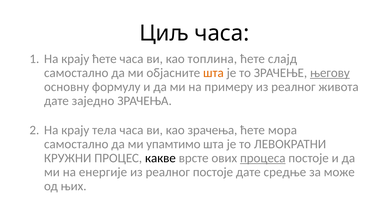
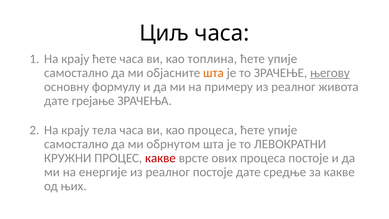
слајд: слајд -> упије (283, 59)
заједно: заједно -> грејање (93, 101)
као зрачења: зрачења -> процеса (212, 130)
мора: мора -> упије (283, 130)
упамтимо: упамтимо -> обрнутом (173, 144)
какве colour: black -> red (160, 158)
процеса underline: present -> none (263, 158)
за може: може -> какве (339, 172)
